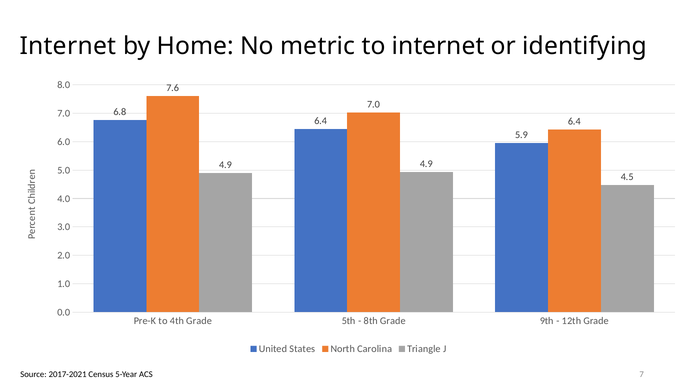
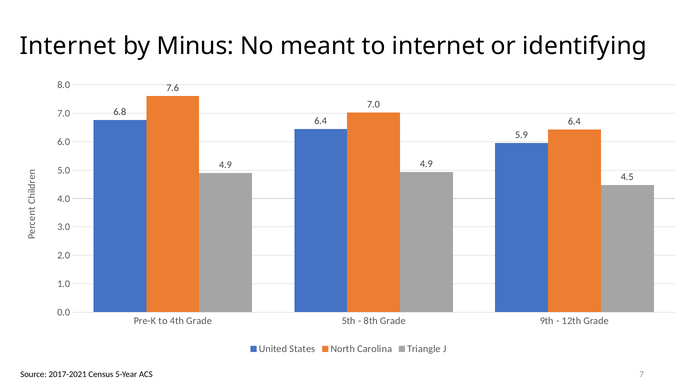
Home: Home -> Minus (195, 46)
metric: metric -> meant (318, 46)
